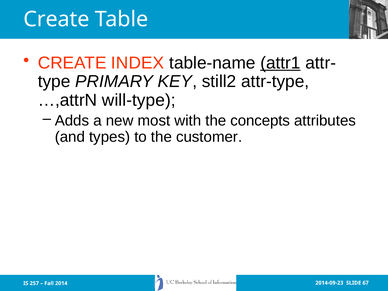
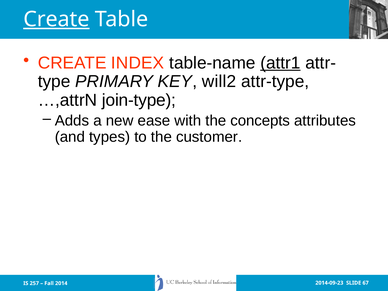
Create underline: none -> present (56, 19)
still2: still2 -> will2 (219, 82)
will-type: will-type -> join-type (139, 100)
most: most -> ease (154, 121)
